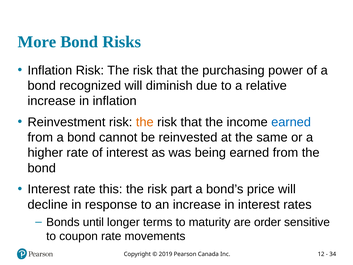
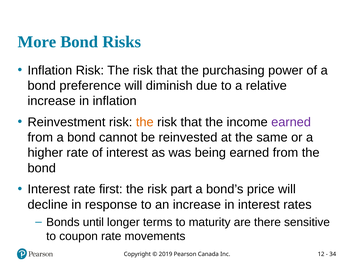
recognized: recognized -> preference (90, 86)
earned colour: blue -> purple (291, 122)
this: this -> first (111, 189)
order: order -> there (267, 222)
